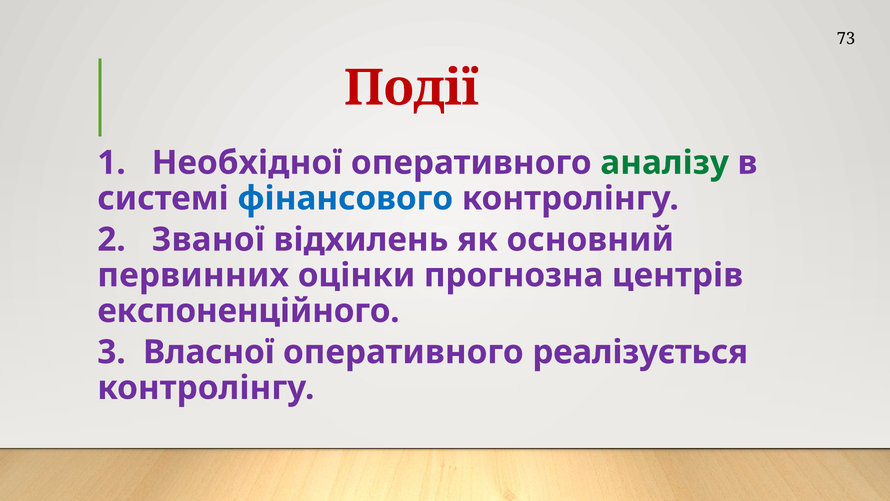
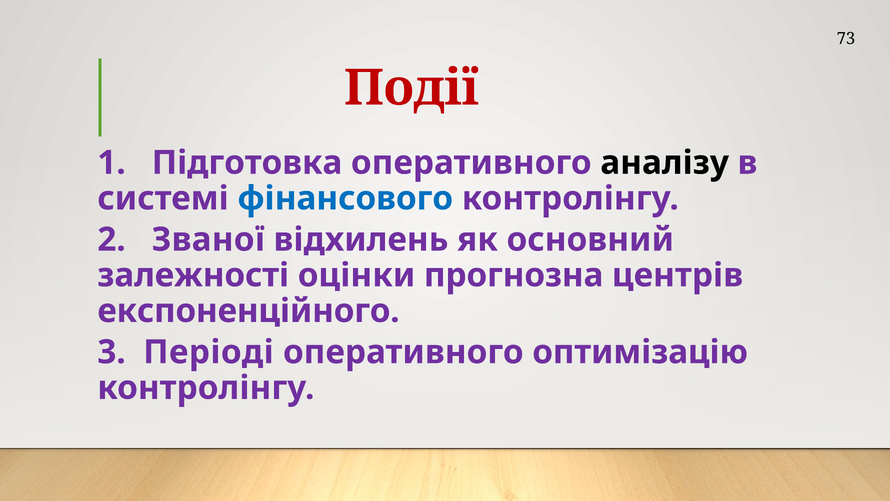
Необхідної: Необхідної -> Підготовка (247, 163)
аналізу colour: green -> black (665, 163)
первинних: первинних -> залежності (193, 275)
Власної: Власної -> Періоді (208, 352)
реалізується: реалізується -> оптимізацію (640, 352)
